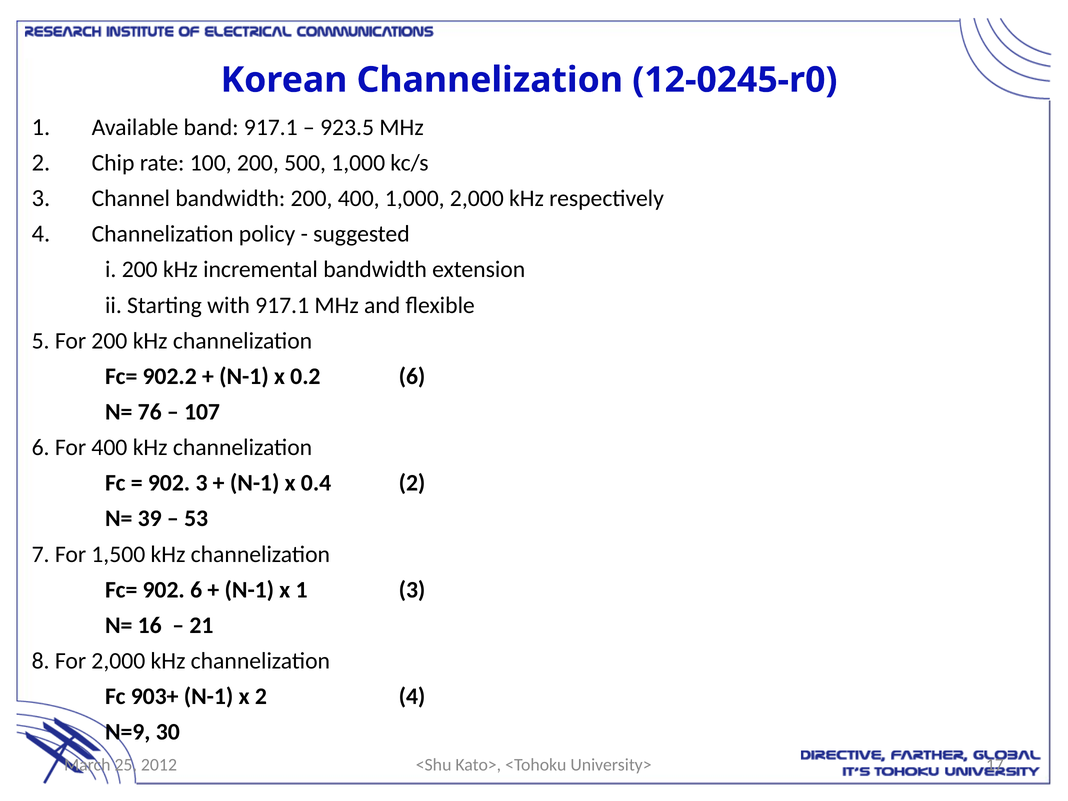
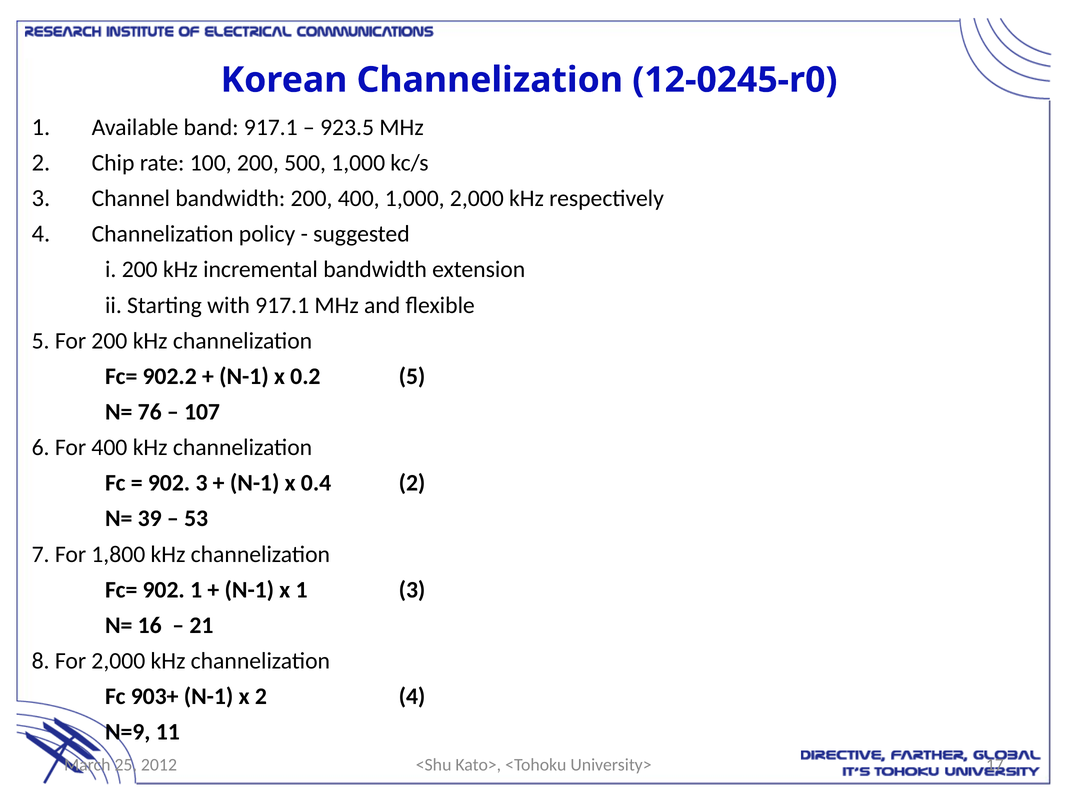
0.2 6: 6 -> 5 (412, 376)
1,500: 1,500 -> 1,800 (118, 554)
902 6: 6 -> 1 (196, 590)
30: 30 -> 11 (168, 732)
